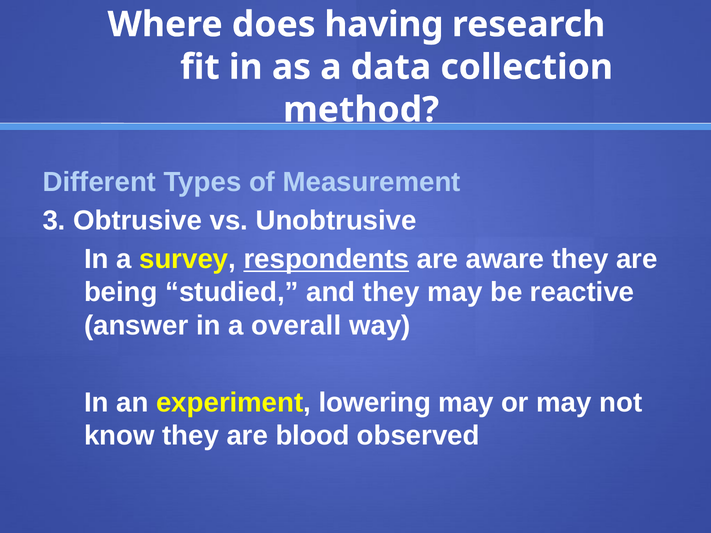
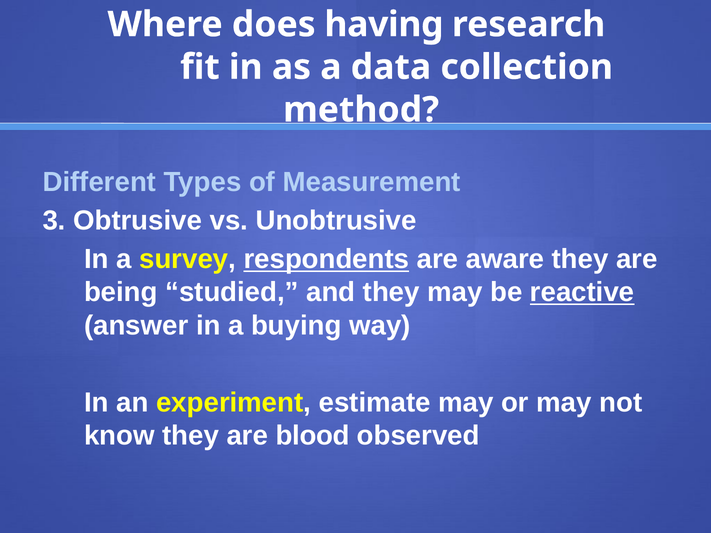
reactive underline: none -> present (582, 292)
overall: overall -> buying (296, 326)
lowering: lowering -> estimate (375, 403)
